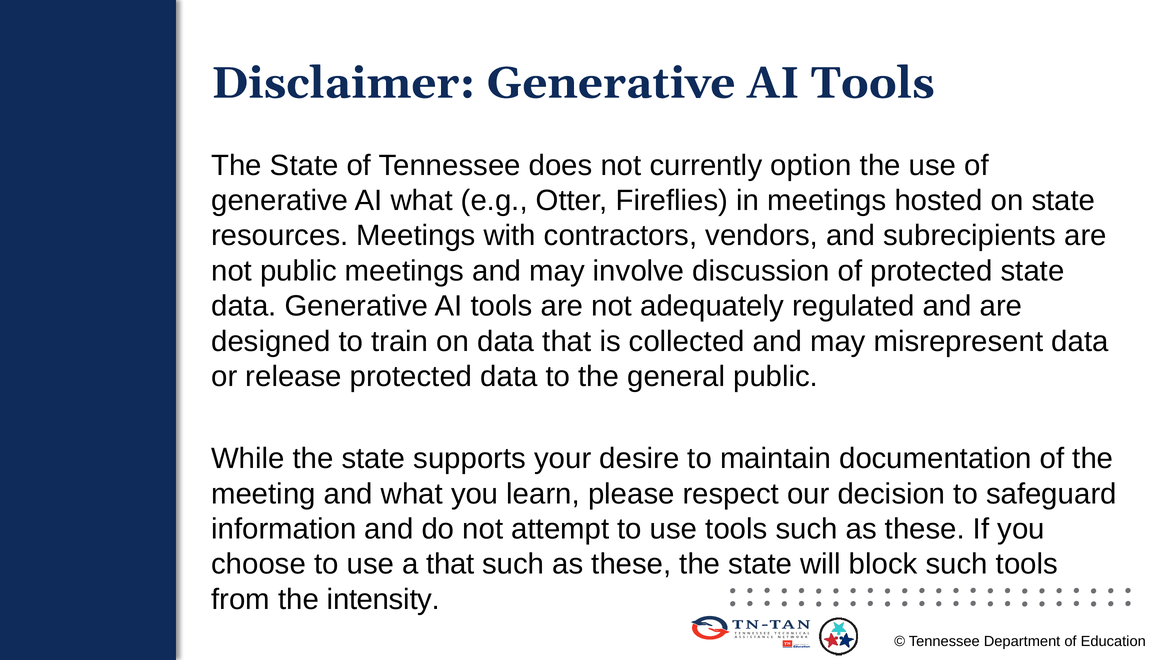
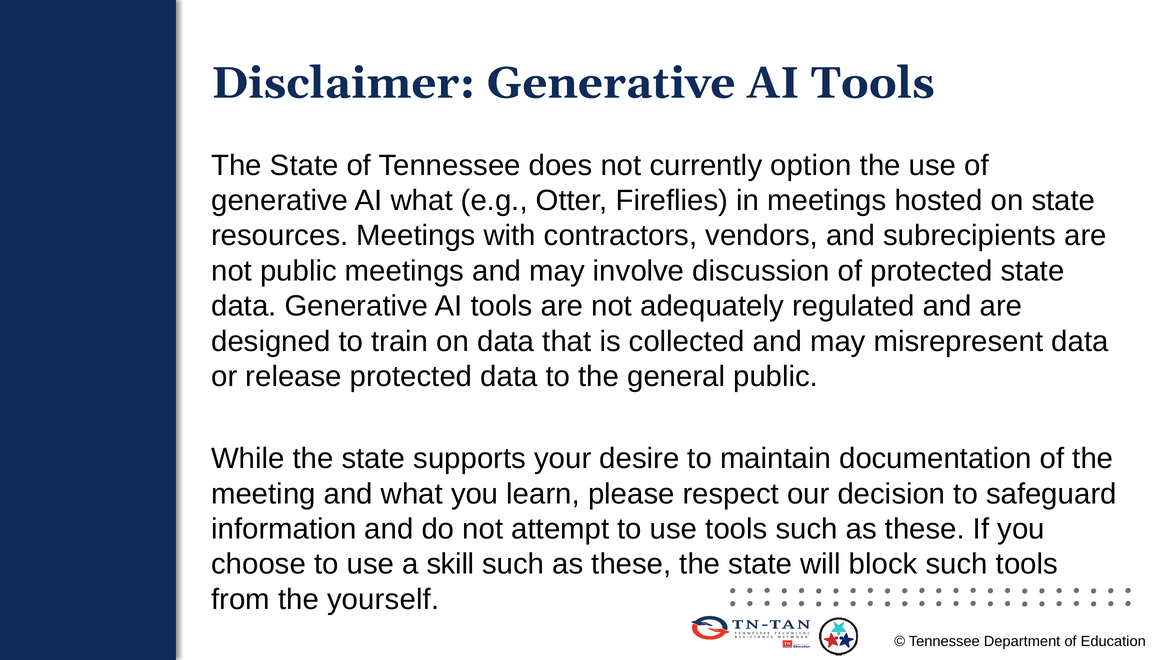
a that: that -> skill (450, 565)
intensity: intensity -> yourself (383, 600)
